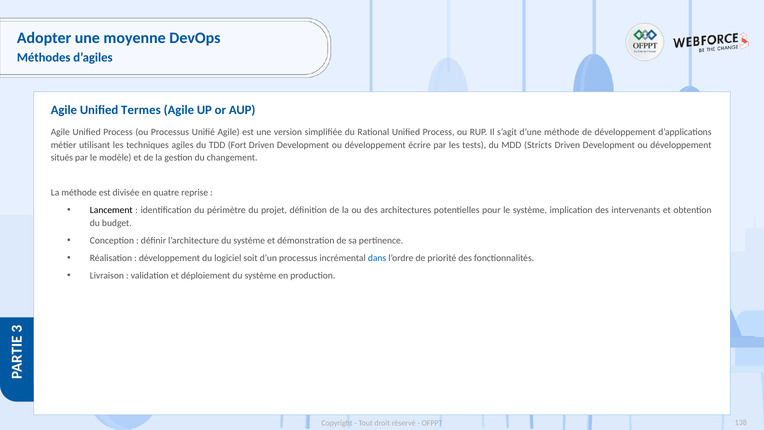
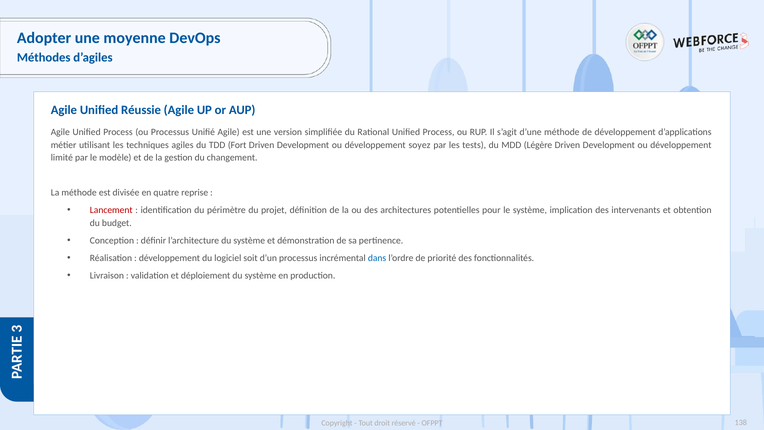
Termes: Termes -> Réussie (141, 110)
écrire: écrire -> soyez (420, 145)
Stricts: Stricts -> Légère (538, 145)
situés: situés -> limité (62, 158)
Lancement colour: black -> red (111, 210)
